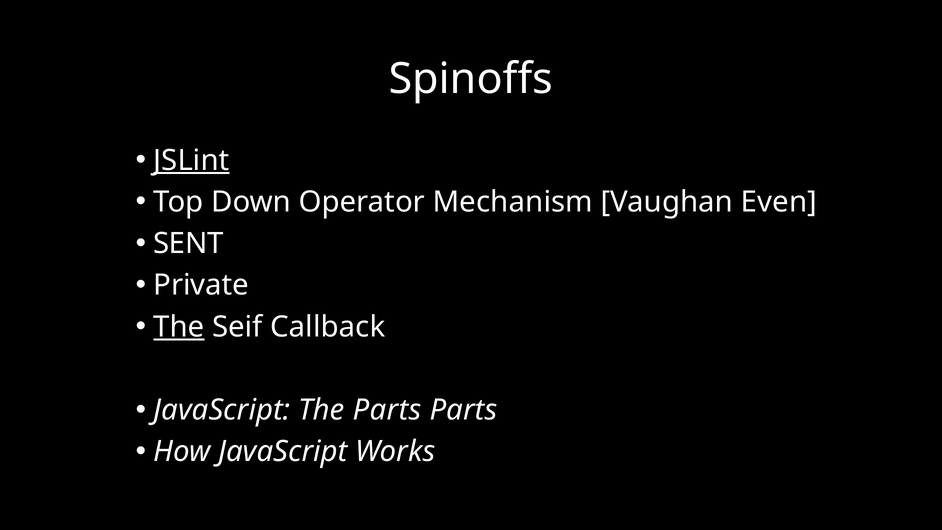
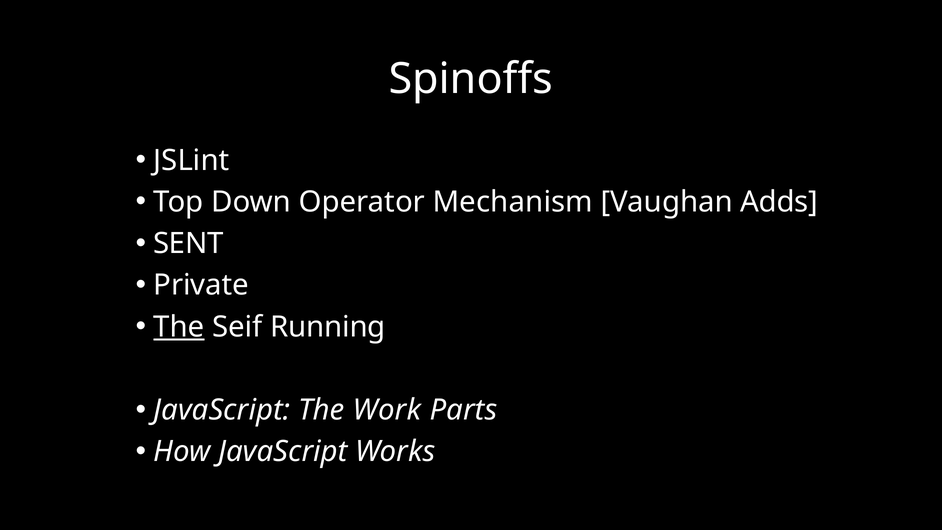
JSLint underline: present -> none (191, 160)
Even: Even -> Adds (779, 202)
Callback: Callback -> Running (328, 327)
The Parts: Parts -> Work (387, 410)
